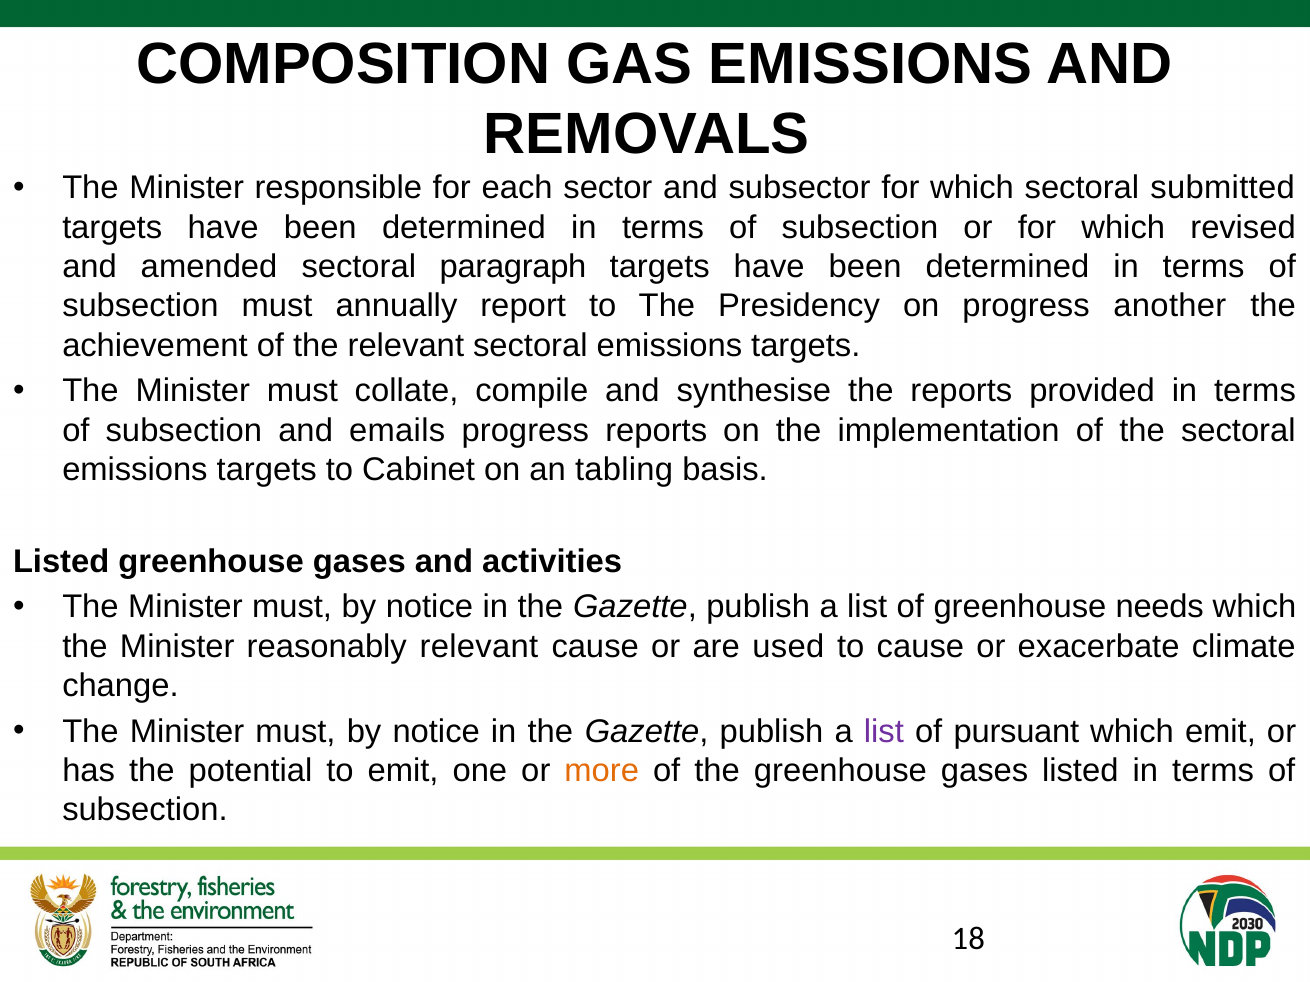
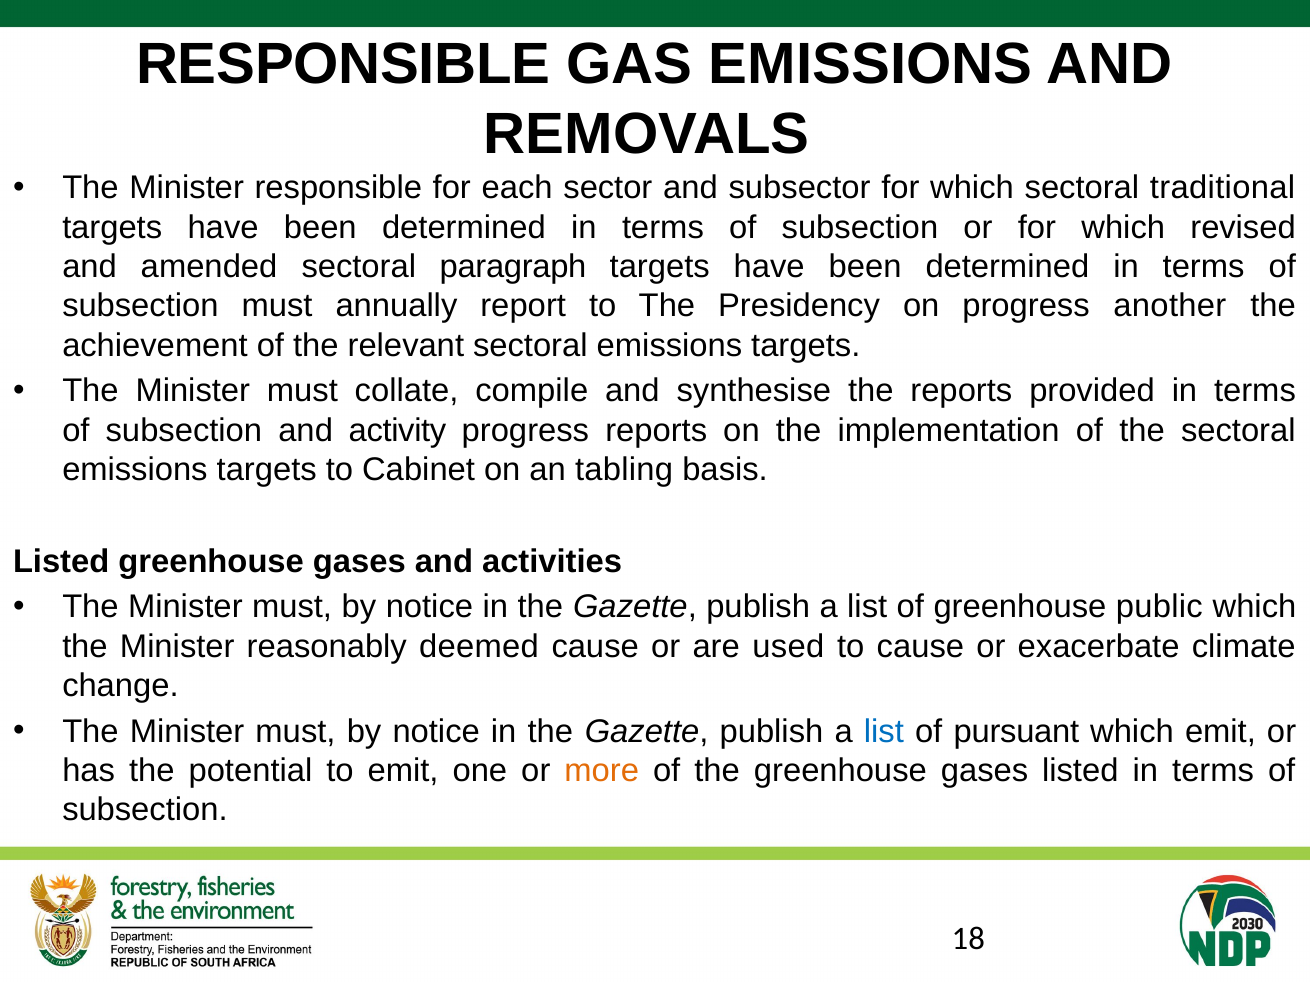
COMPOSITION: COMPOSITION -> RESPONSIBLE (343, 64)
submitted: submitted -> traditional (1223, 188)
emails: emails -> activity (397, 431)
needs: needs -> public (1159, 607)
reasonably relevant: relevant -> deemed (479, 647)
list colour: purple -> blue (884, 732)
